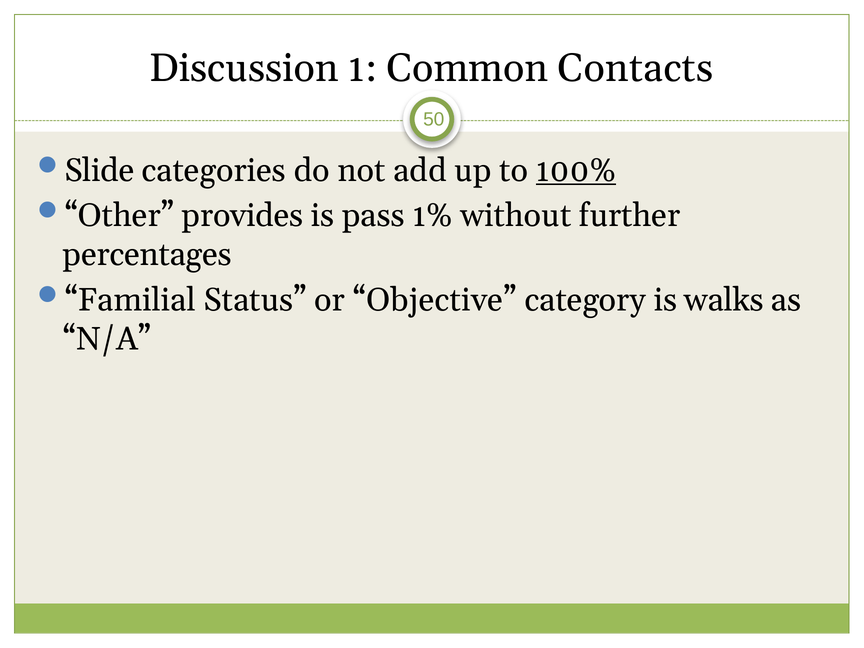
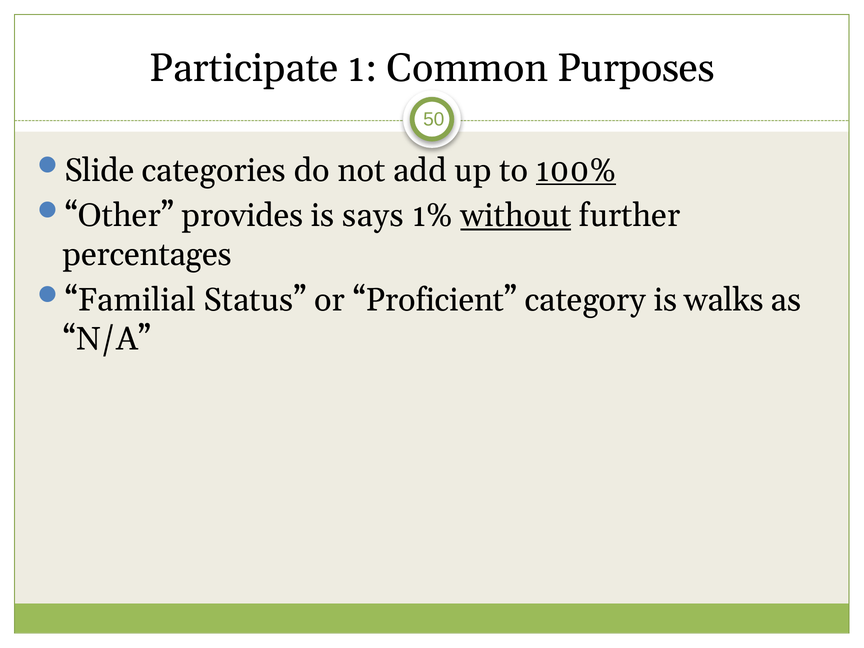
Discussion: Discussion -> Participate (244, 68)
Contacts: Contacts -> Purposes (636, 68)
pass: pass -> says (373, 216)
without underline: none -> present (516, 216)
Objective: Objective -> Proficient (435, 300)
